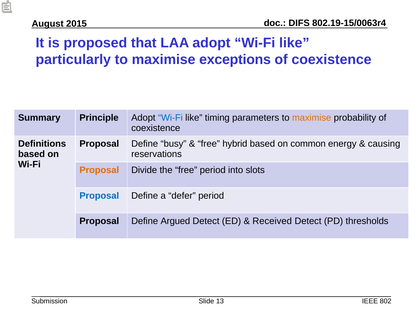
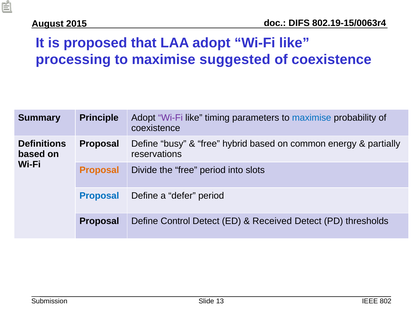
particularly: particularly -> processing (73, 60)
exceptions: exceptions -> suggested (235, 60)
Wi-Fi colour: blue -> purple (170, 118)
maximise colour: orange -> blue (312, 118)
causing: causing -> partially (384, 144)
Argued: Argued -> Control (175, 221)
